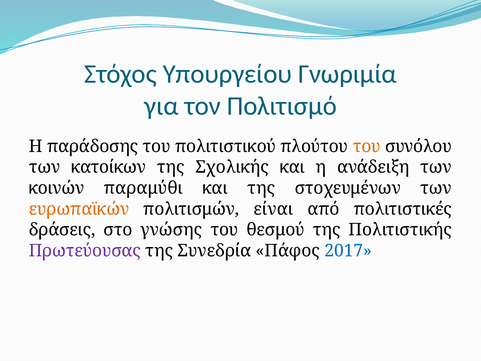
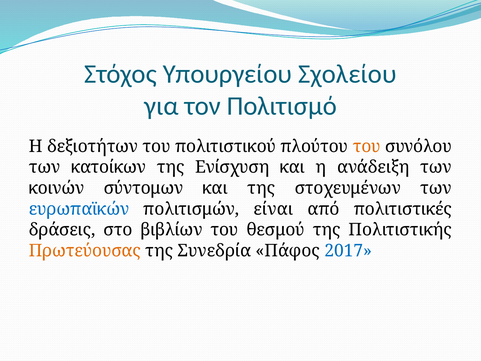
Γνωριμία: Γνωριμία -> Σχολείου (347, 74)
παράδοσης: παράδοσης -> δεξιοτήτων (93, 146)
Σχολικής: Σχολικής -> Ενίσχυση (232, 167)
παραμύθι: παραμύθι -> σύντομων (144, 188)
ευρωπαϊκών colour: orange -> blue (79, 209)
γνώσης: γνώσης -> βιβλίων (172, 230)
Πρωτεύουσας colour: purple -> orange (85, 250)
